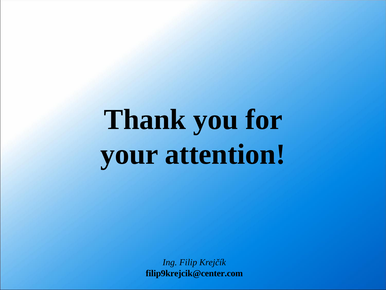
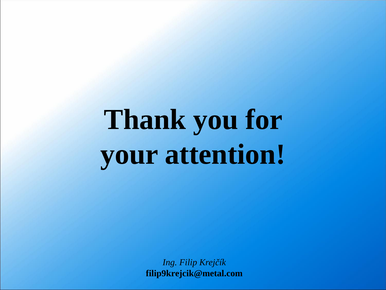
filip9krejcik@center.com: filip9krejcik@center.com -> filip9krejcik@metal.com (194, 273)
